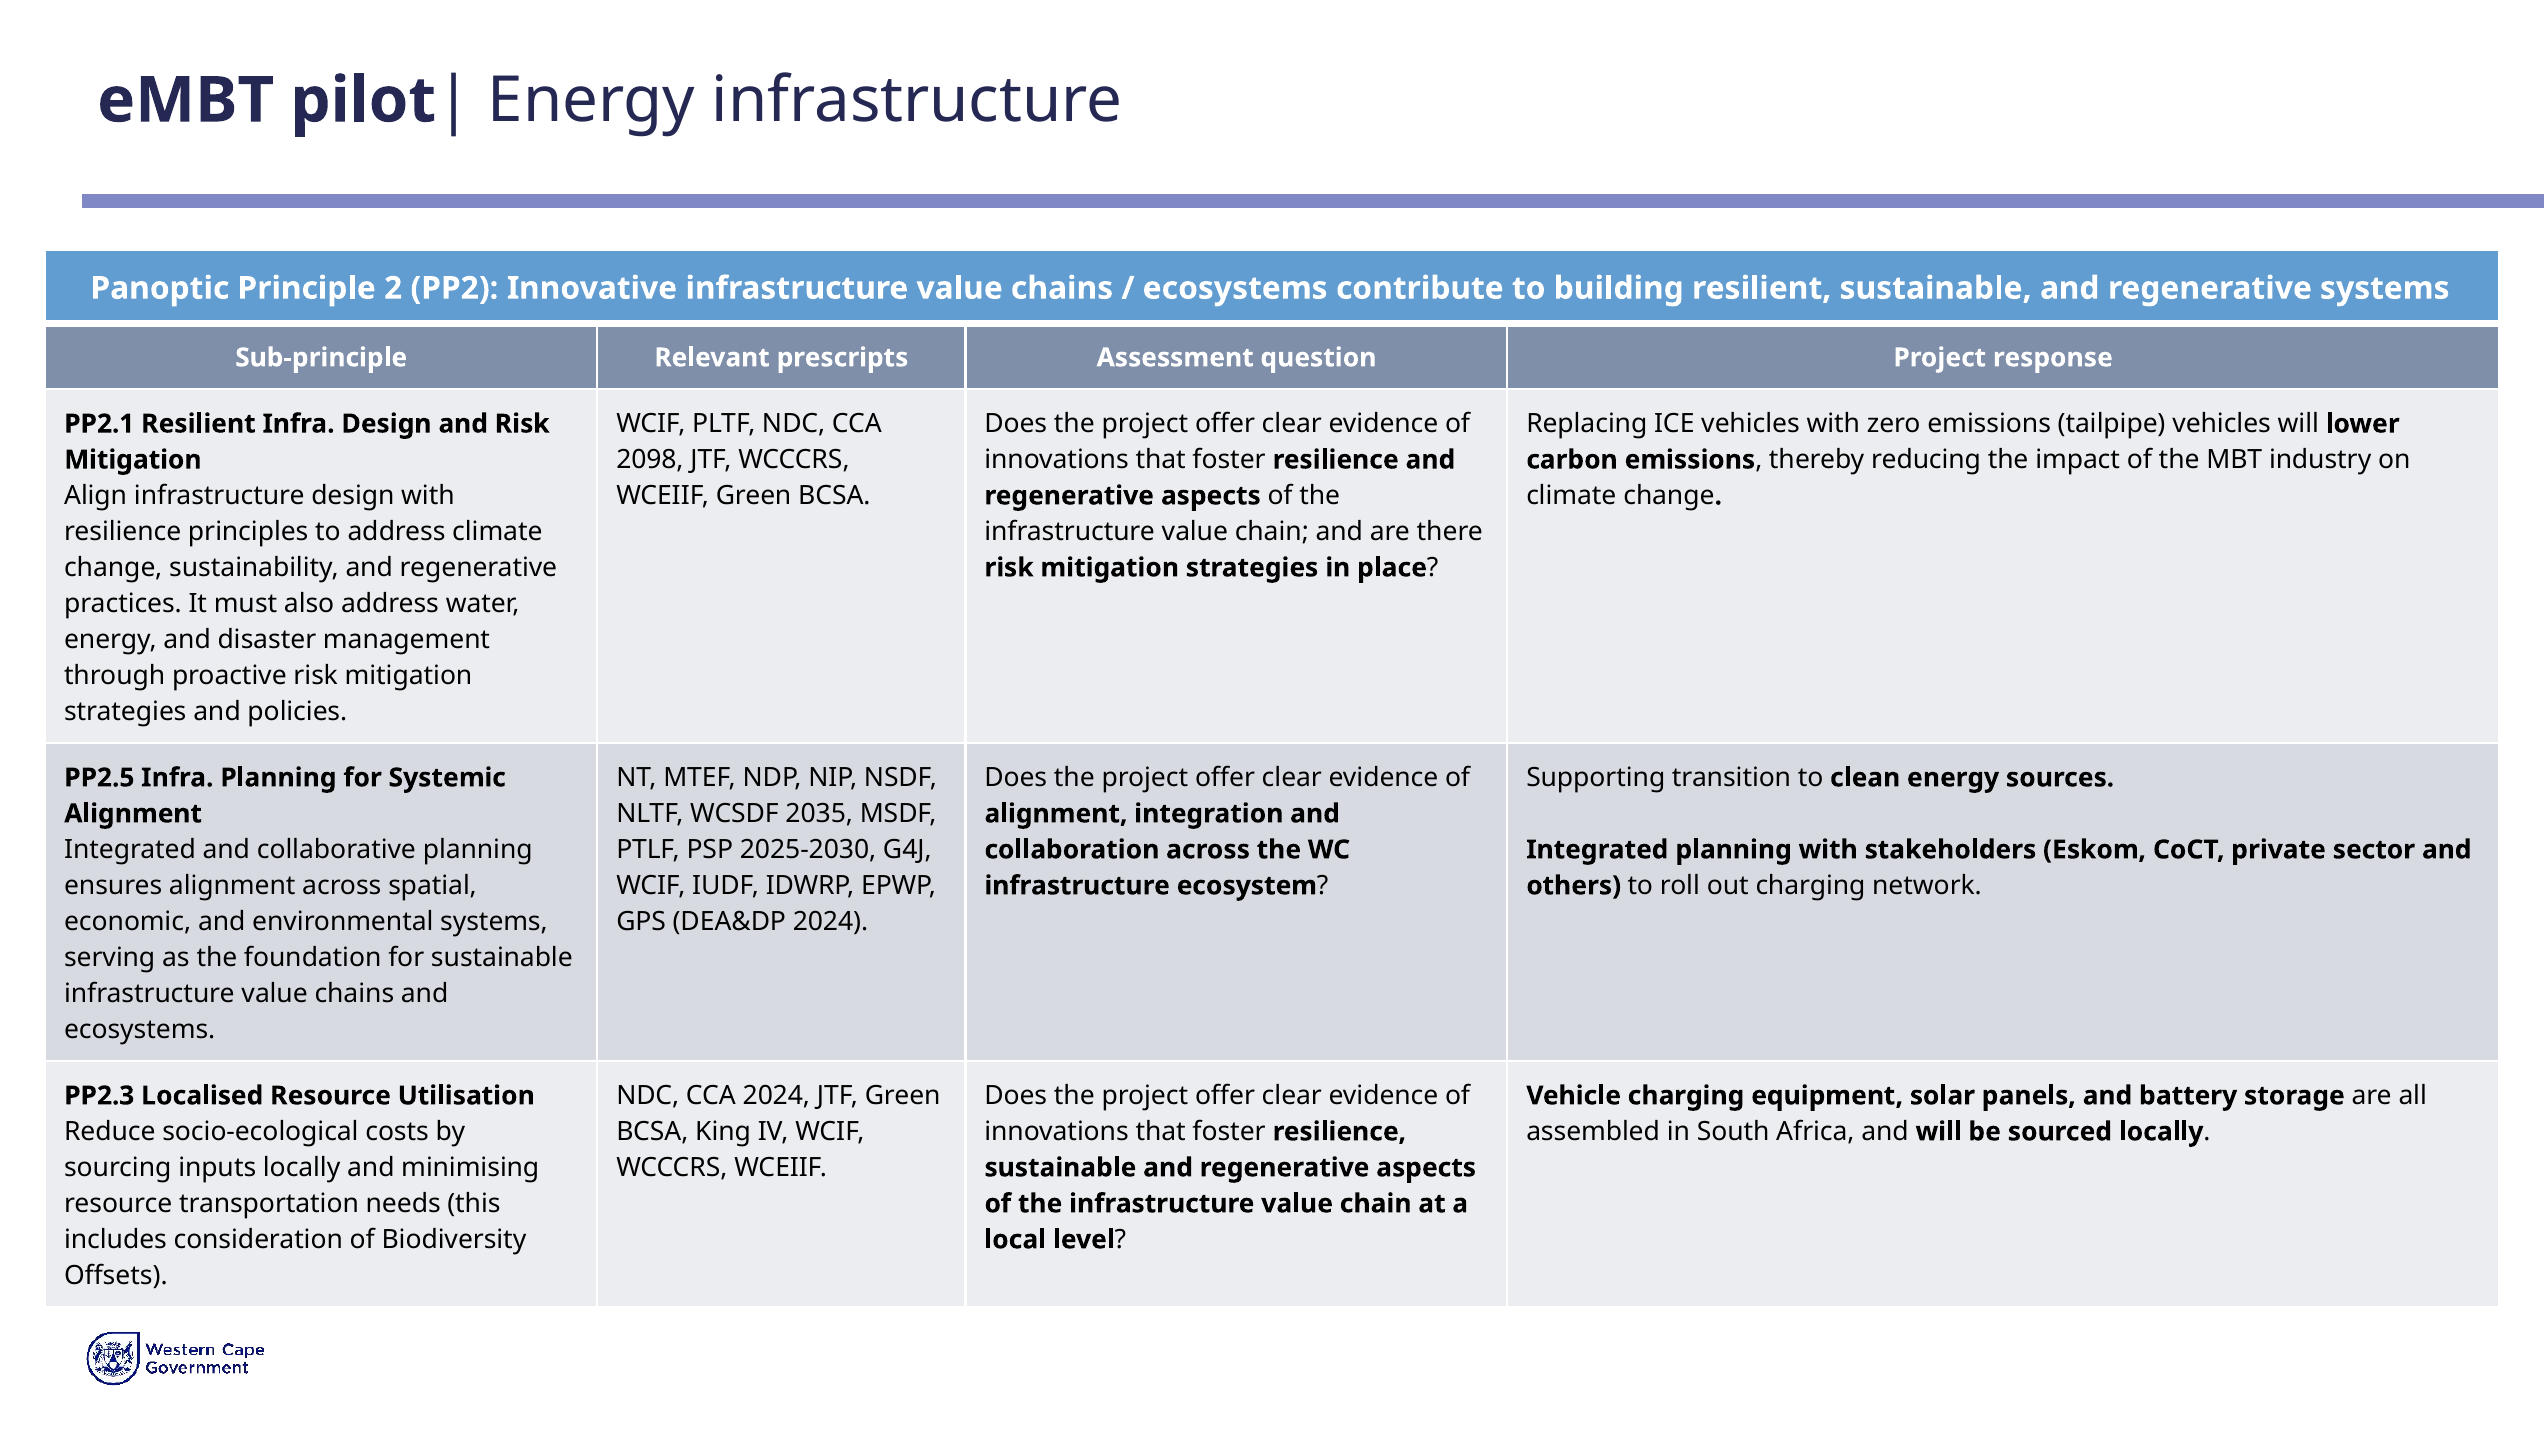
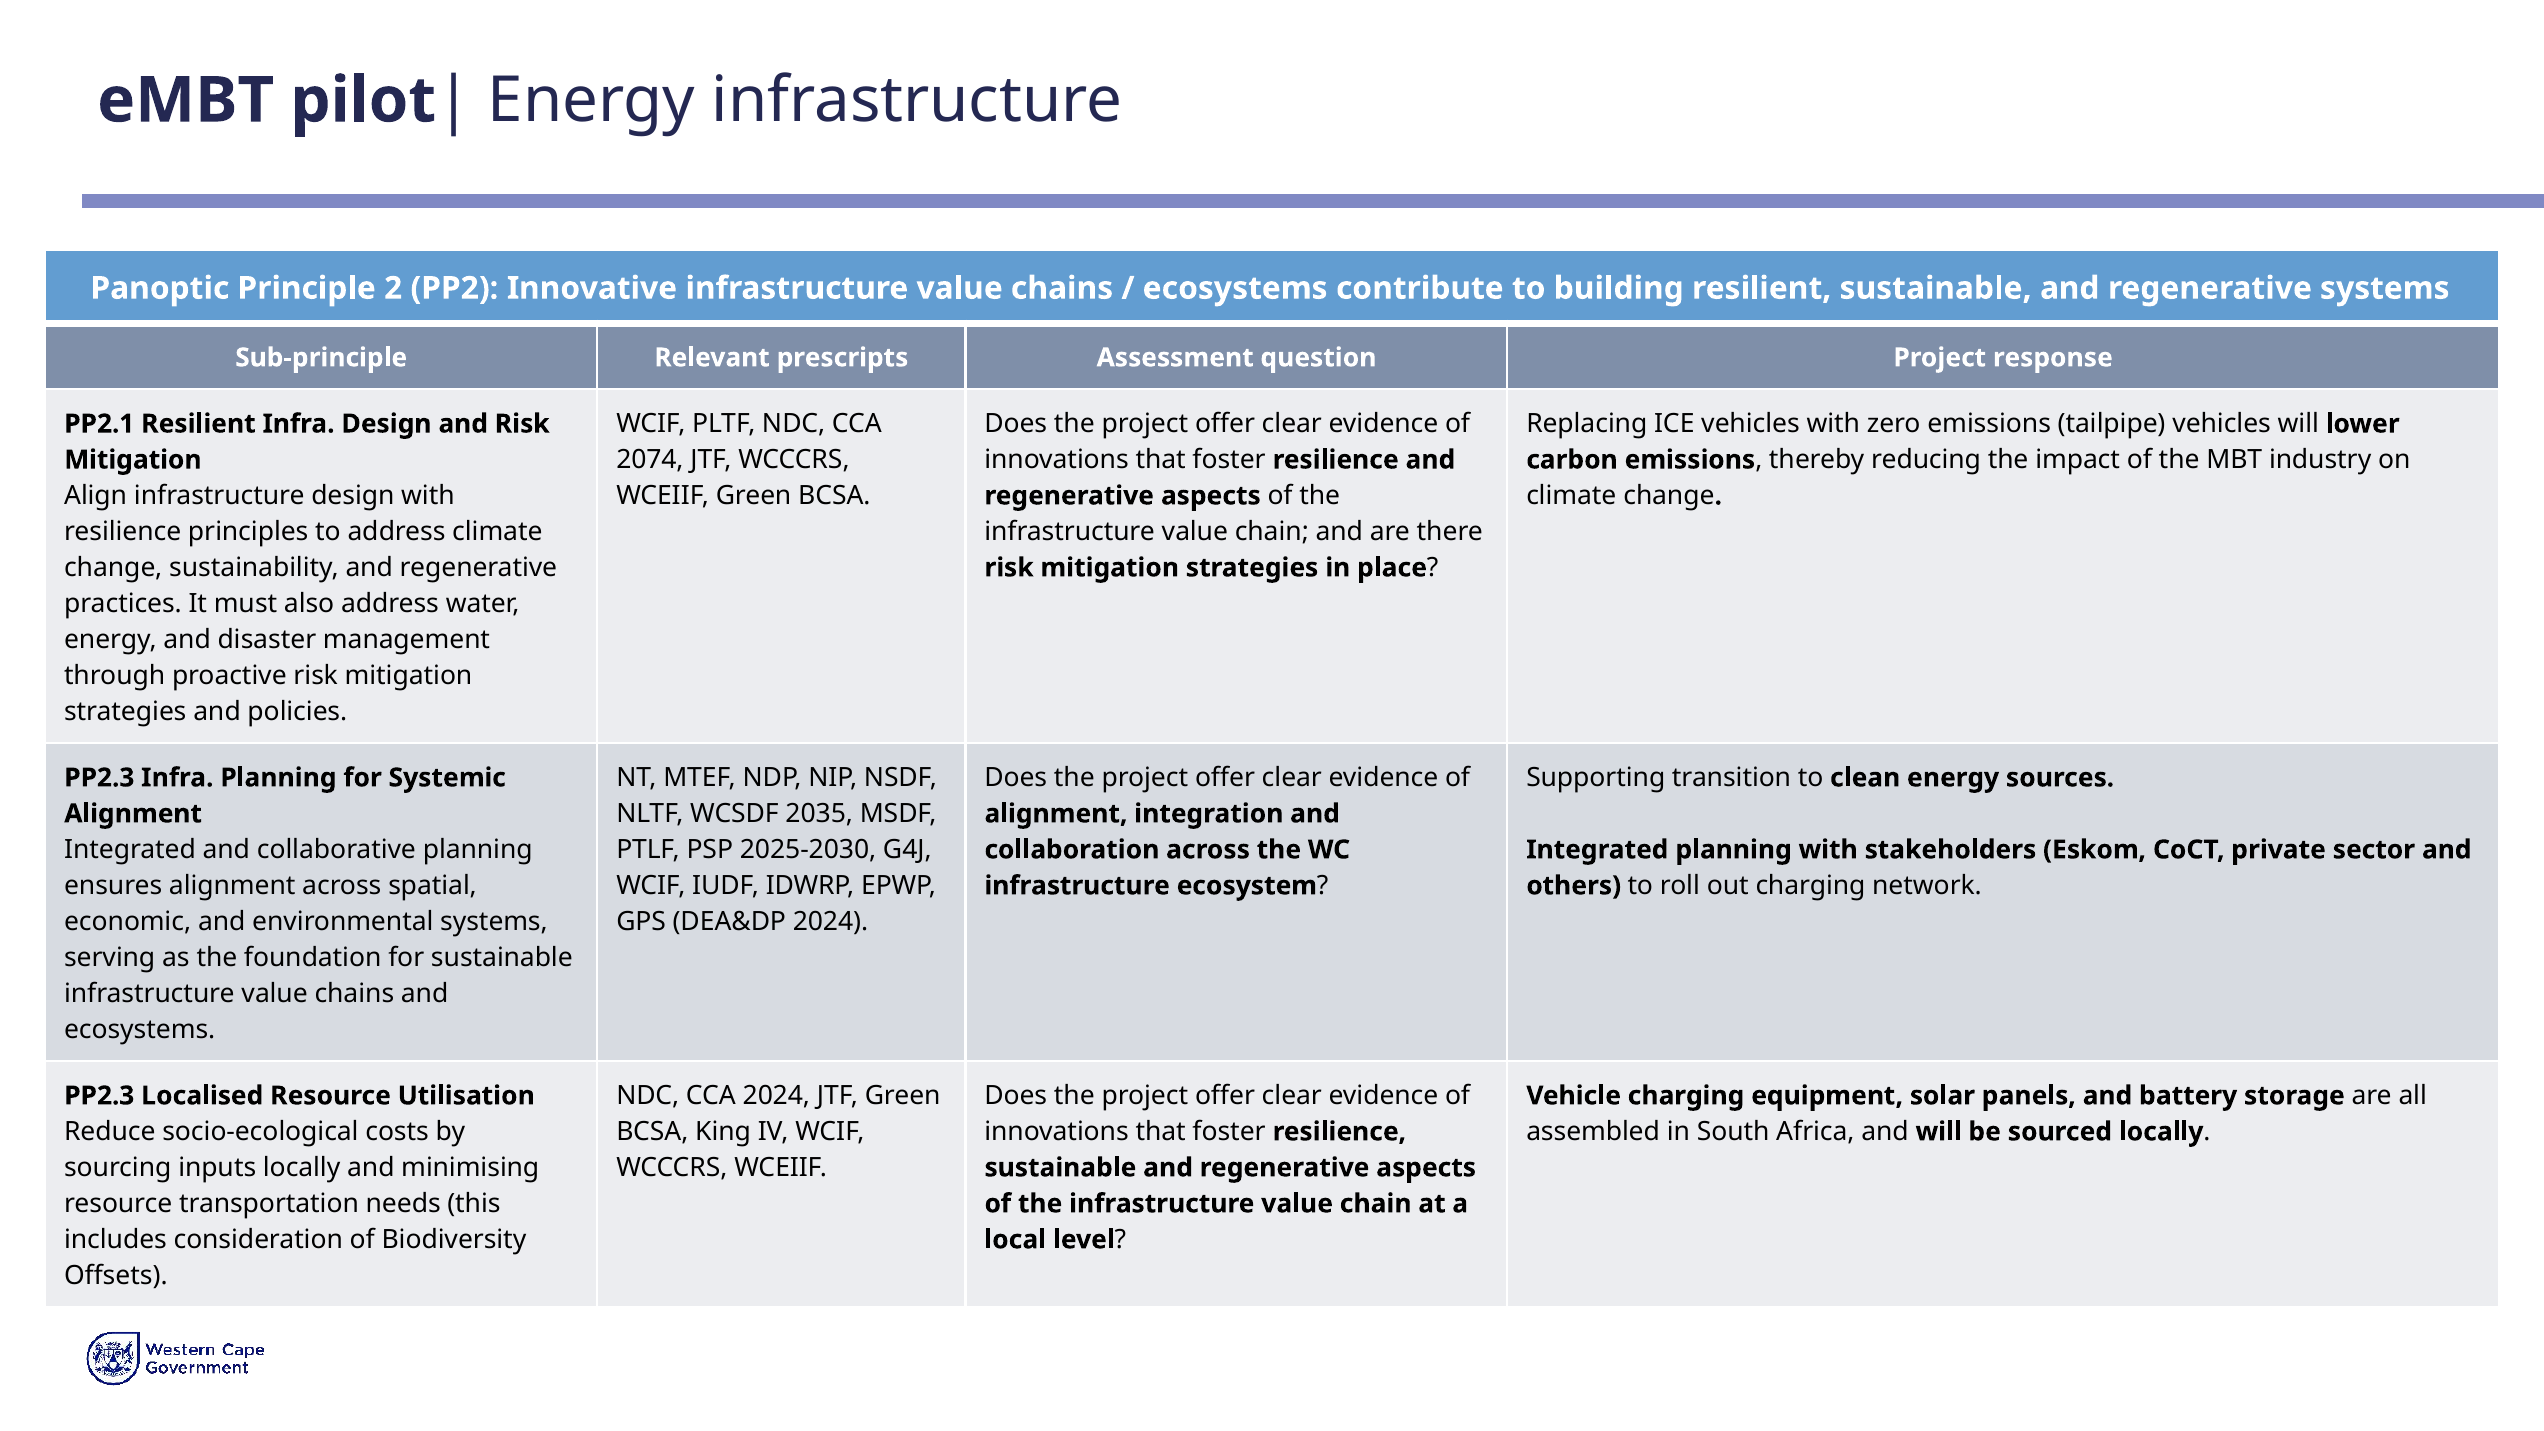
2098: 2098 -> 2074 (650, 460)
PP2.5: PP2.5 -> PP2.3 (99, 778)
